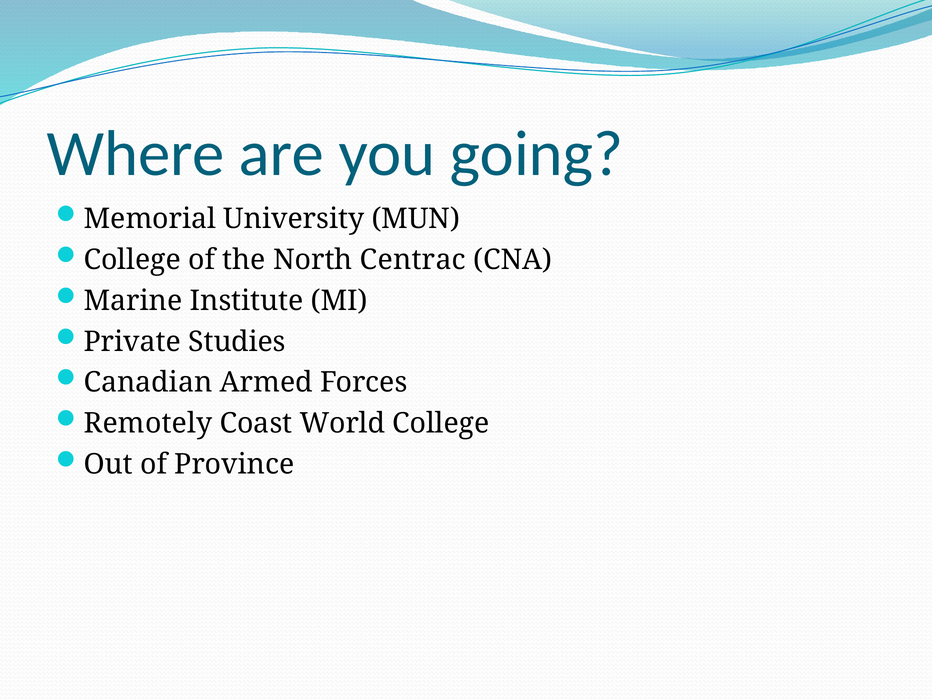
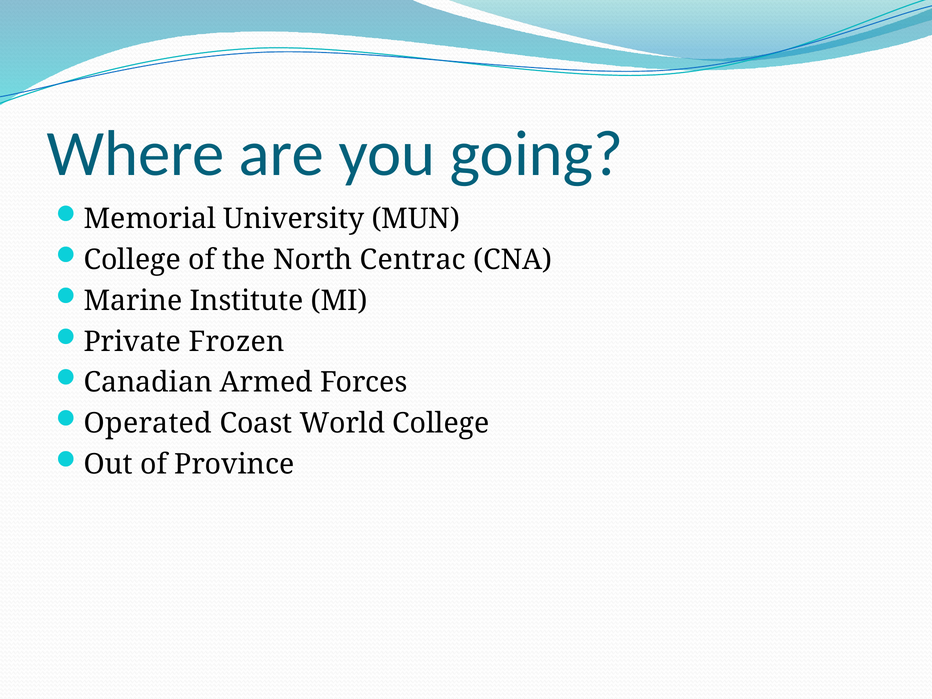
Studies: Studies -> Frozen (237, 342)
Remotely: Remotely -> Operated (148, 423)
